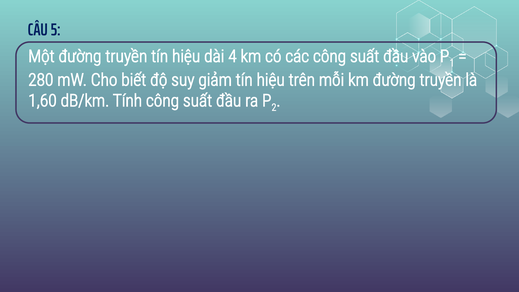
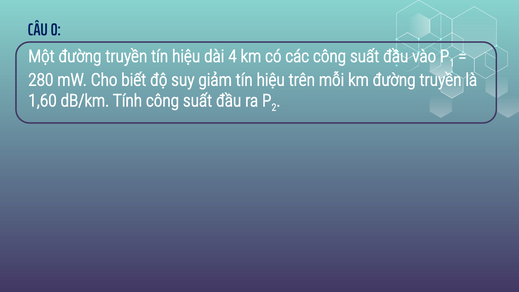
5: 5 -> 0 (56, 30)
